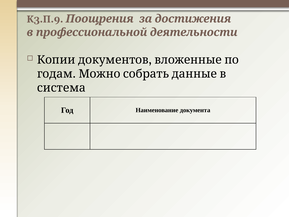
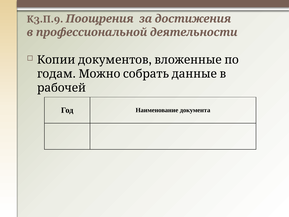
система: система -> рабочей (62, 88)
